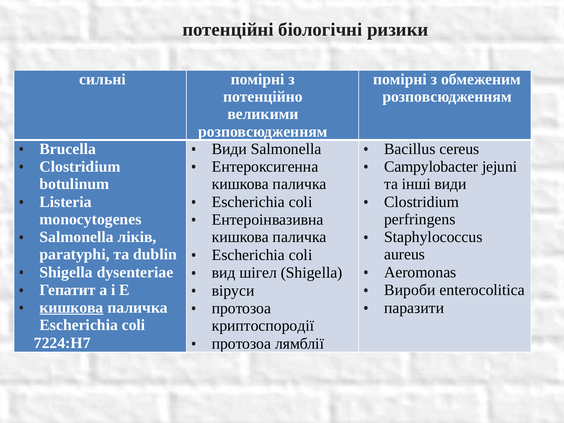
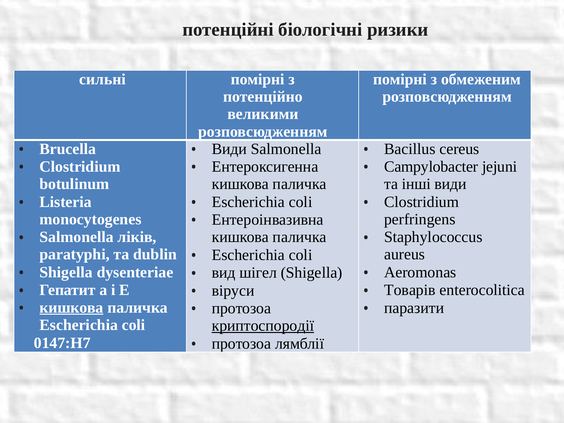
Вироби: Вироби -> Товарів (410, 290)
криптоспородії underline: none -> present (263, 326)
7224:H7: 7224:H7 -> 0147:H7 (62, 343)
